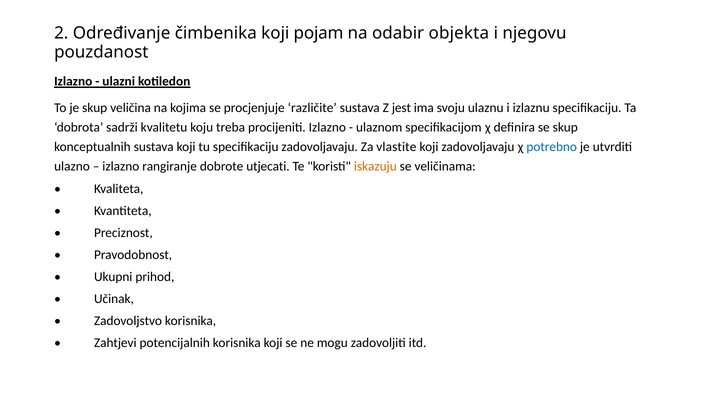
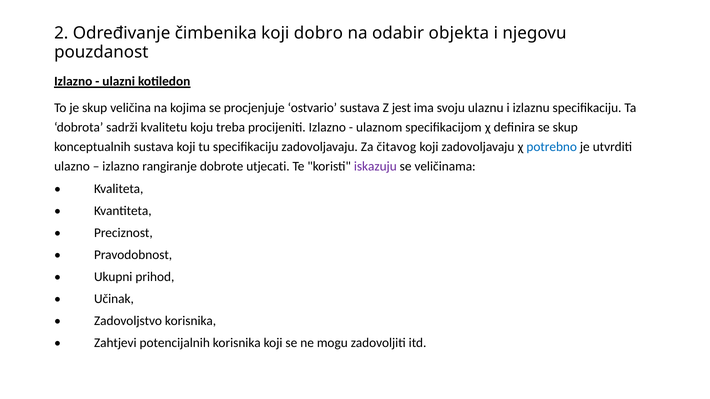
pojam: pojam -> dobro (318, 33)
različite: različite -> ostvario (312, 108)
vlastite: vlastite -> čitavog (396, 147)
iskazuju colour: orange -> purple (375, 166)
